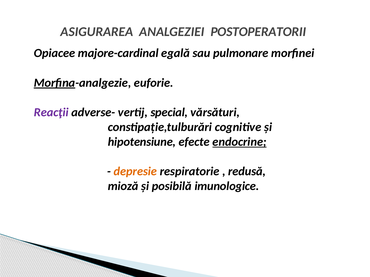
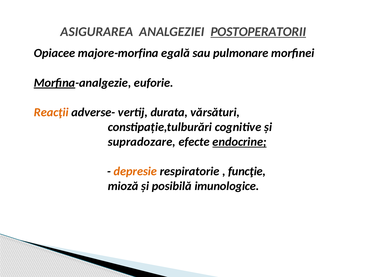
POSTOPERATORII underline: none -> present (258, 32)
majore-cardinal: majore-cardinal -> majore-morfina (118, 53)
Reacţii colour: purple -> orange (51, 112)
special: special -> durata (169, 112)
hipotensiune: hipotensiune -> supradozare (142, 142)
redusă: redusă -> funcţie (247, 172)
